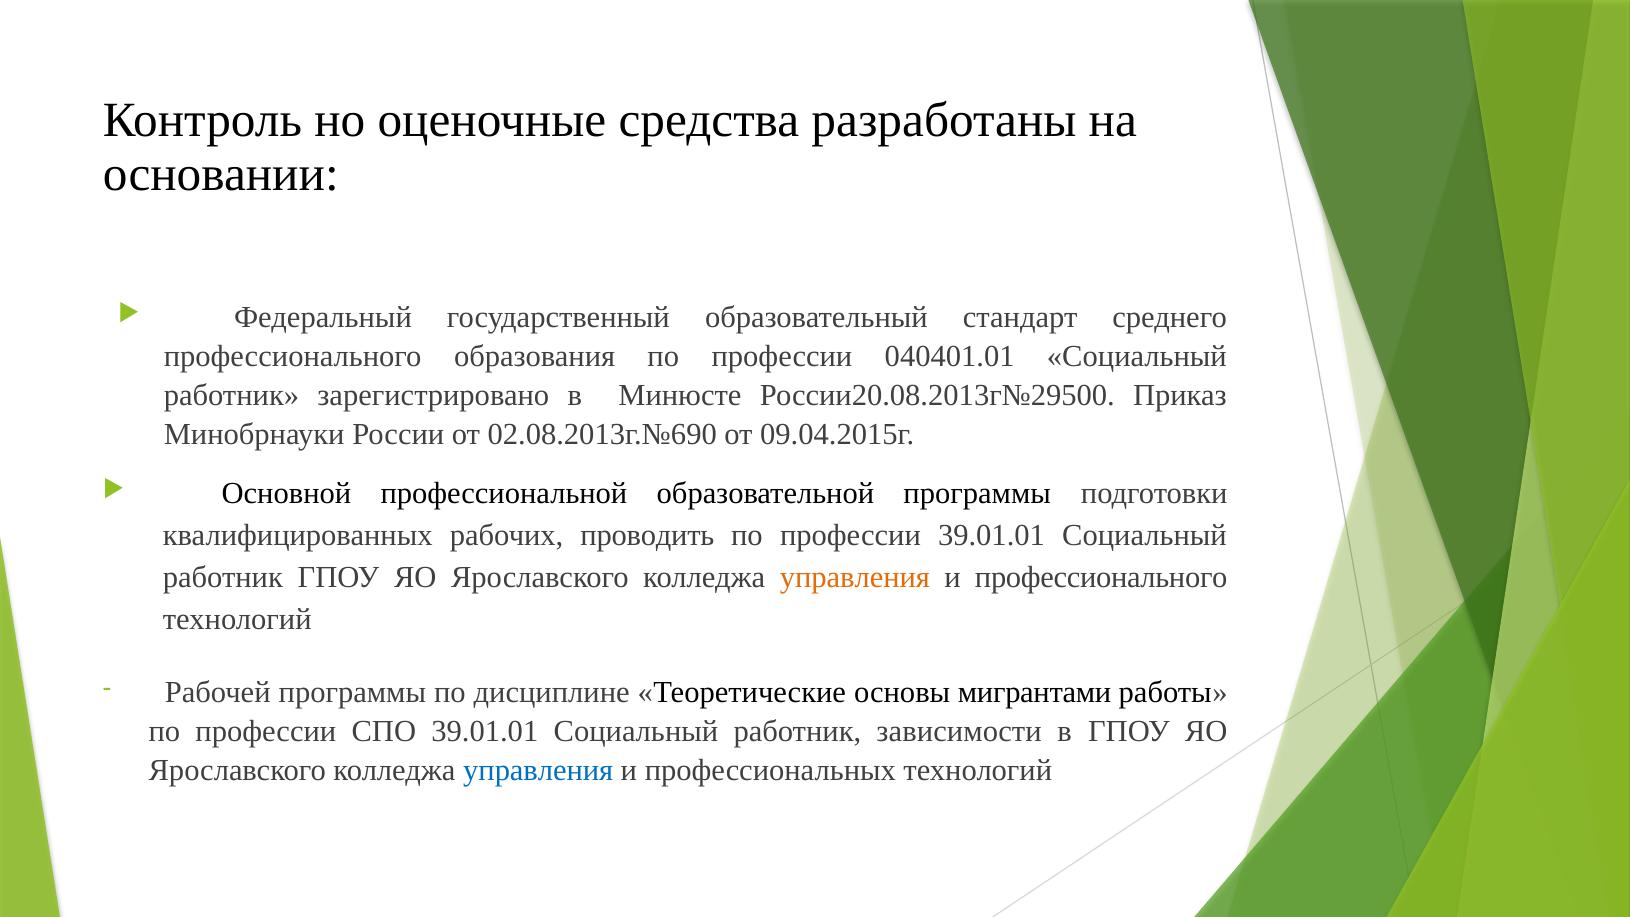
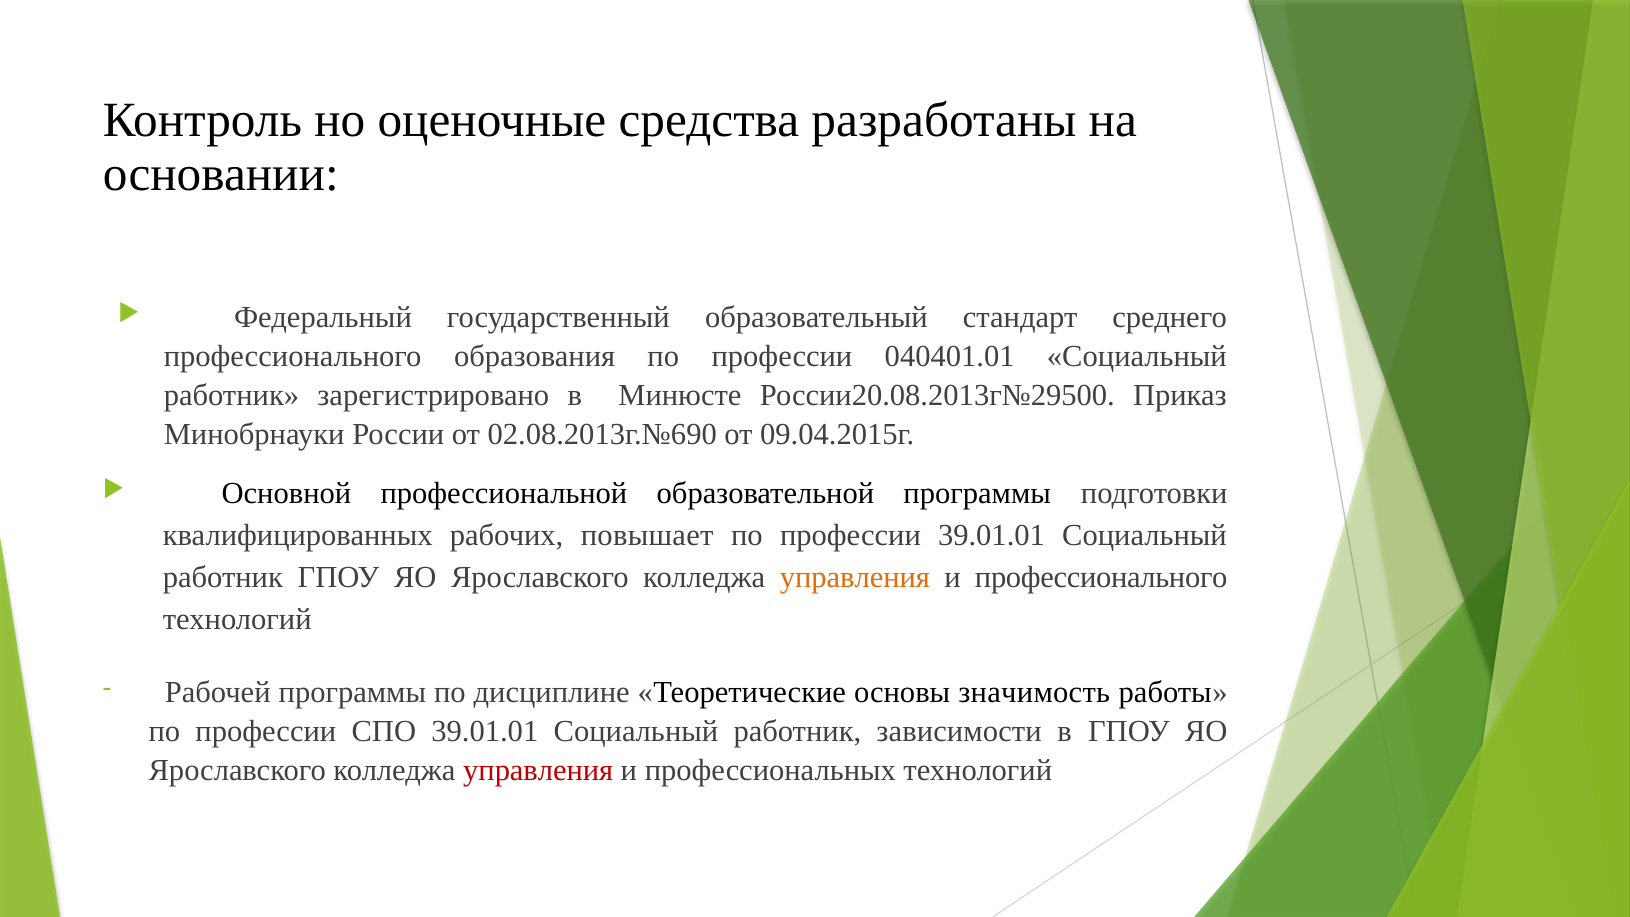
проводить: проводить -> повышает (647, 535)
мигрантами: мигрантами -> значимость (1034, 693)
управления colour: blue -> red (538, 770)
